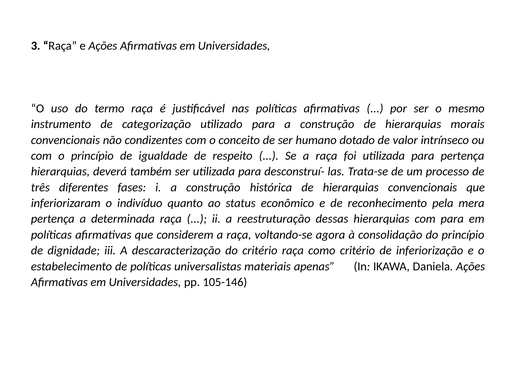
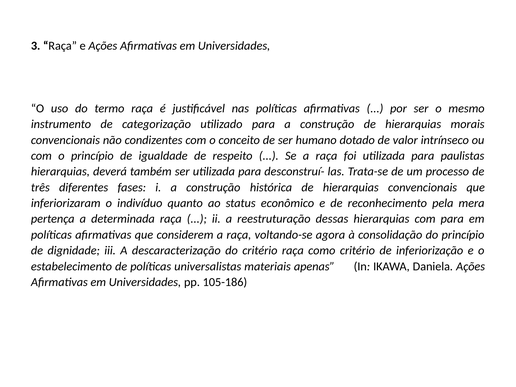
para pertença: pertença -> paulistas (463, 156)
105-146: 105-146 -> 105-186 (225, 282)
